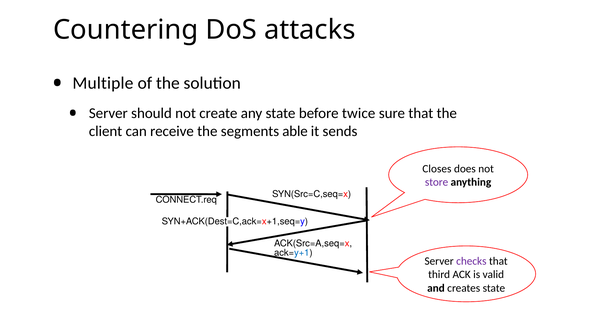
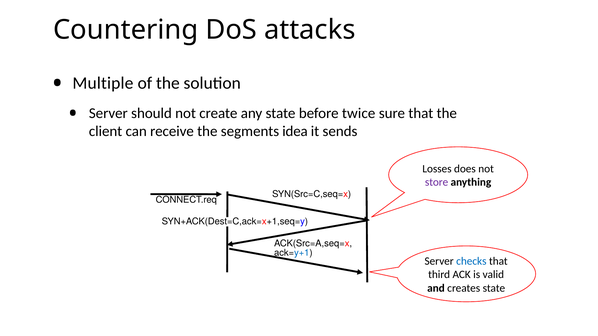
able: able -> idea (295, 131)
Closes: Closes -> Losses (437, 169)
checks colour: purple -> blue (471, 261)
